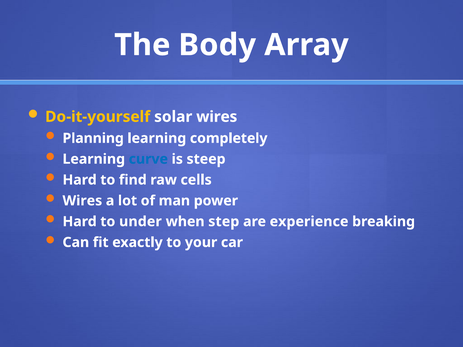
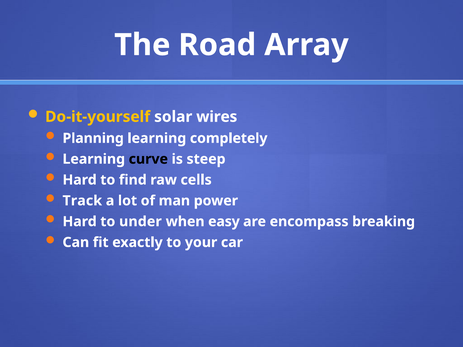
Body: Body -> Road (217, 45)
curve colour: blue -> black (148, 159)
Wires: Wires -> Track (82, 201)
step: step -> easy (224, 222)
experience: experience -> encompass (309, 222)
